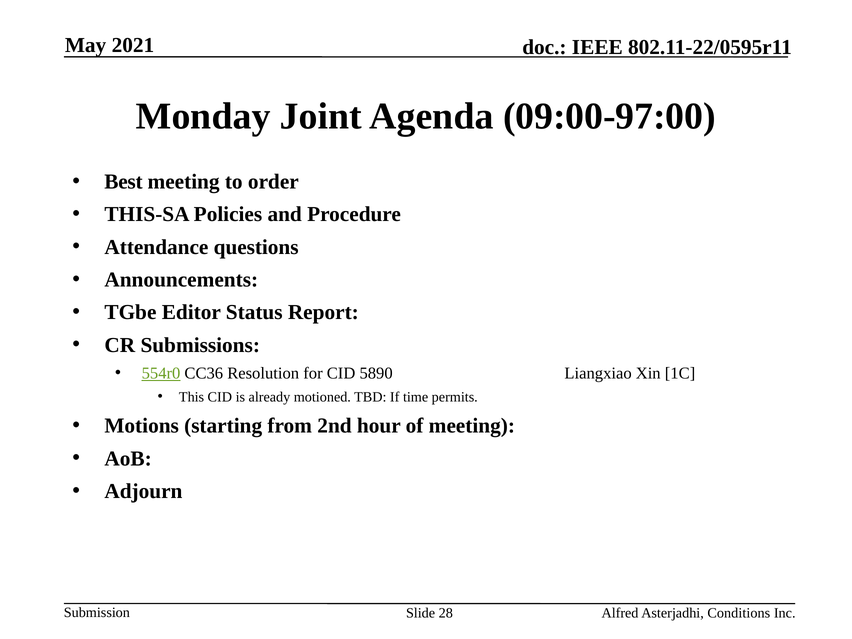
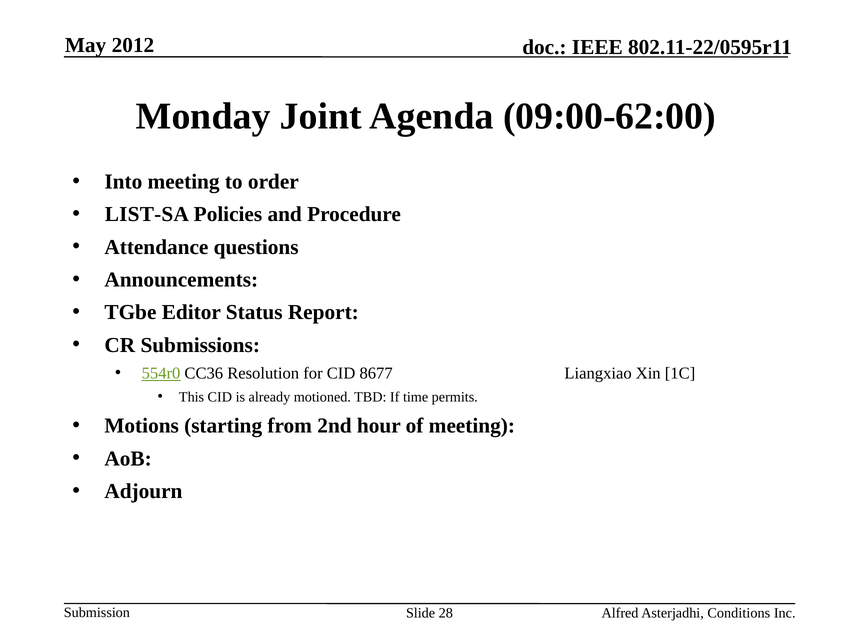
2021: 2021 -> 2012 (133, 45)
09:00-97:00: 09:00-97:00 -> 09:00-62:00 (609, 116)
Best: Best -> Into (123, 182)
THIS-SA: THIS-SA -> LIST-SA (147, 214)
5890: 5890 -> 8677 (376, 373)
